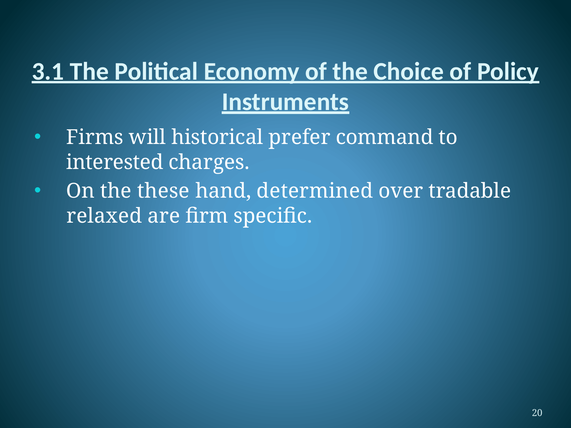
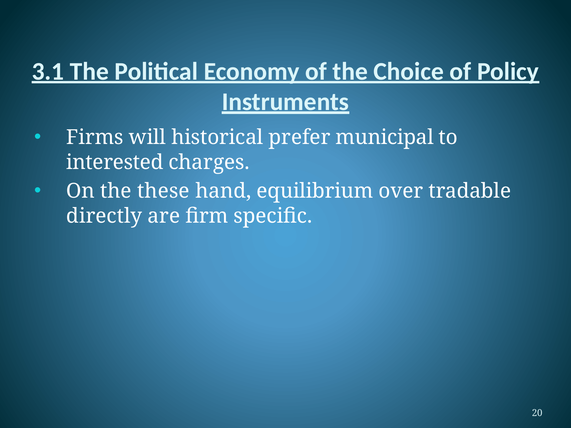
command: command -> municipal (385, 138)
determined: determined -> equilibrium (315, 191)
relaxed: relaxed -> directly (104, 216)
